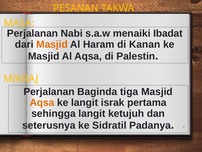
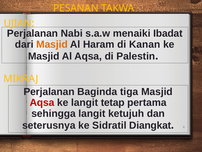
MASA: MASA -> UJIAN (19, 23)
Aqsa colour: orange -> red (42, 102)
israk: israk -> tetap (113, 102)
Padanya: Padanya -> Diangkat (150, 125)
